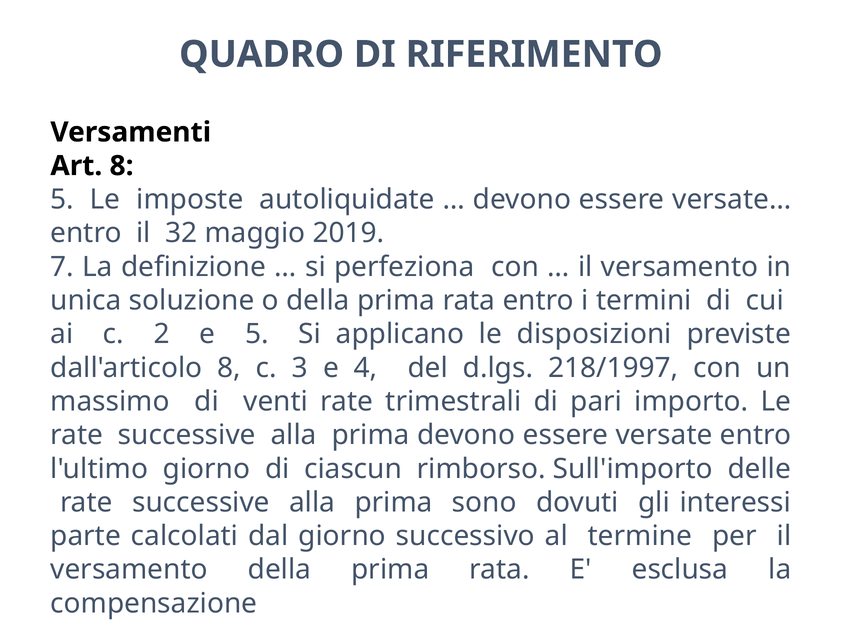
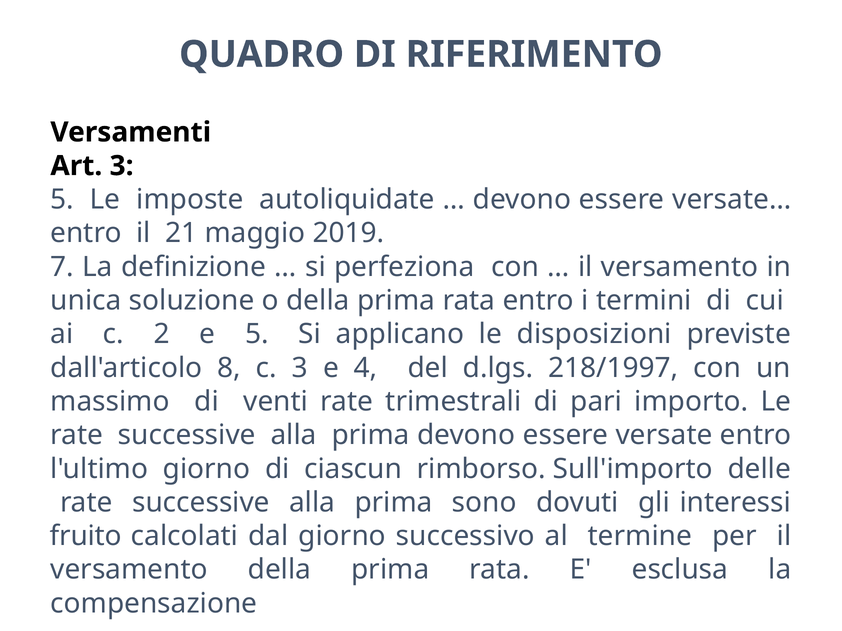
Art 8: 8 -> 3 (122, 166)
32: 32 -> 21 (181, 233)
parte: parte -> fruito (86, 536)
